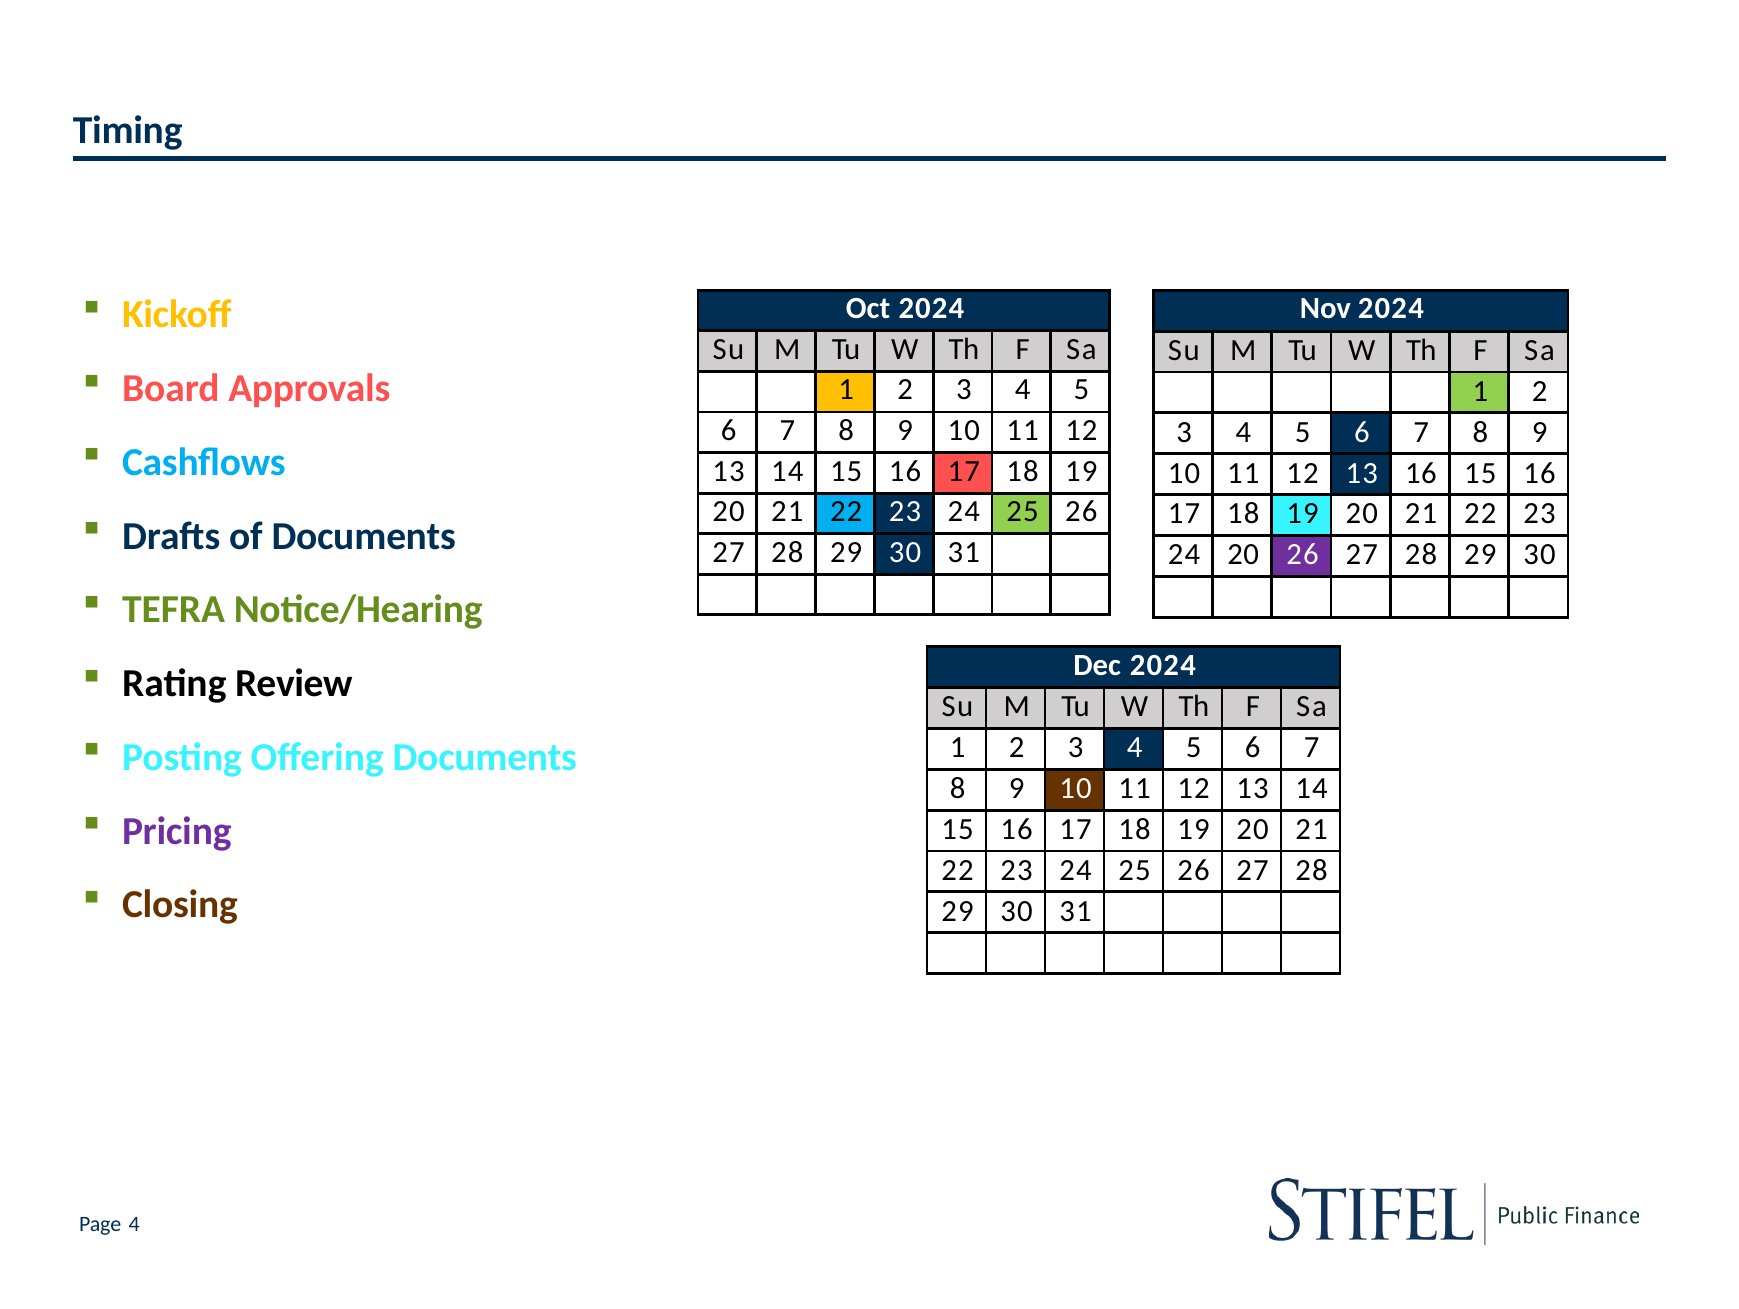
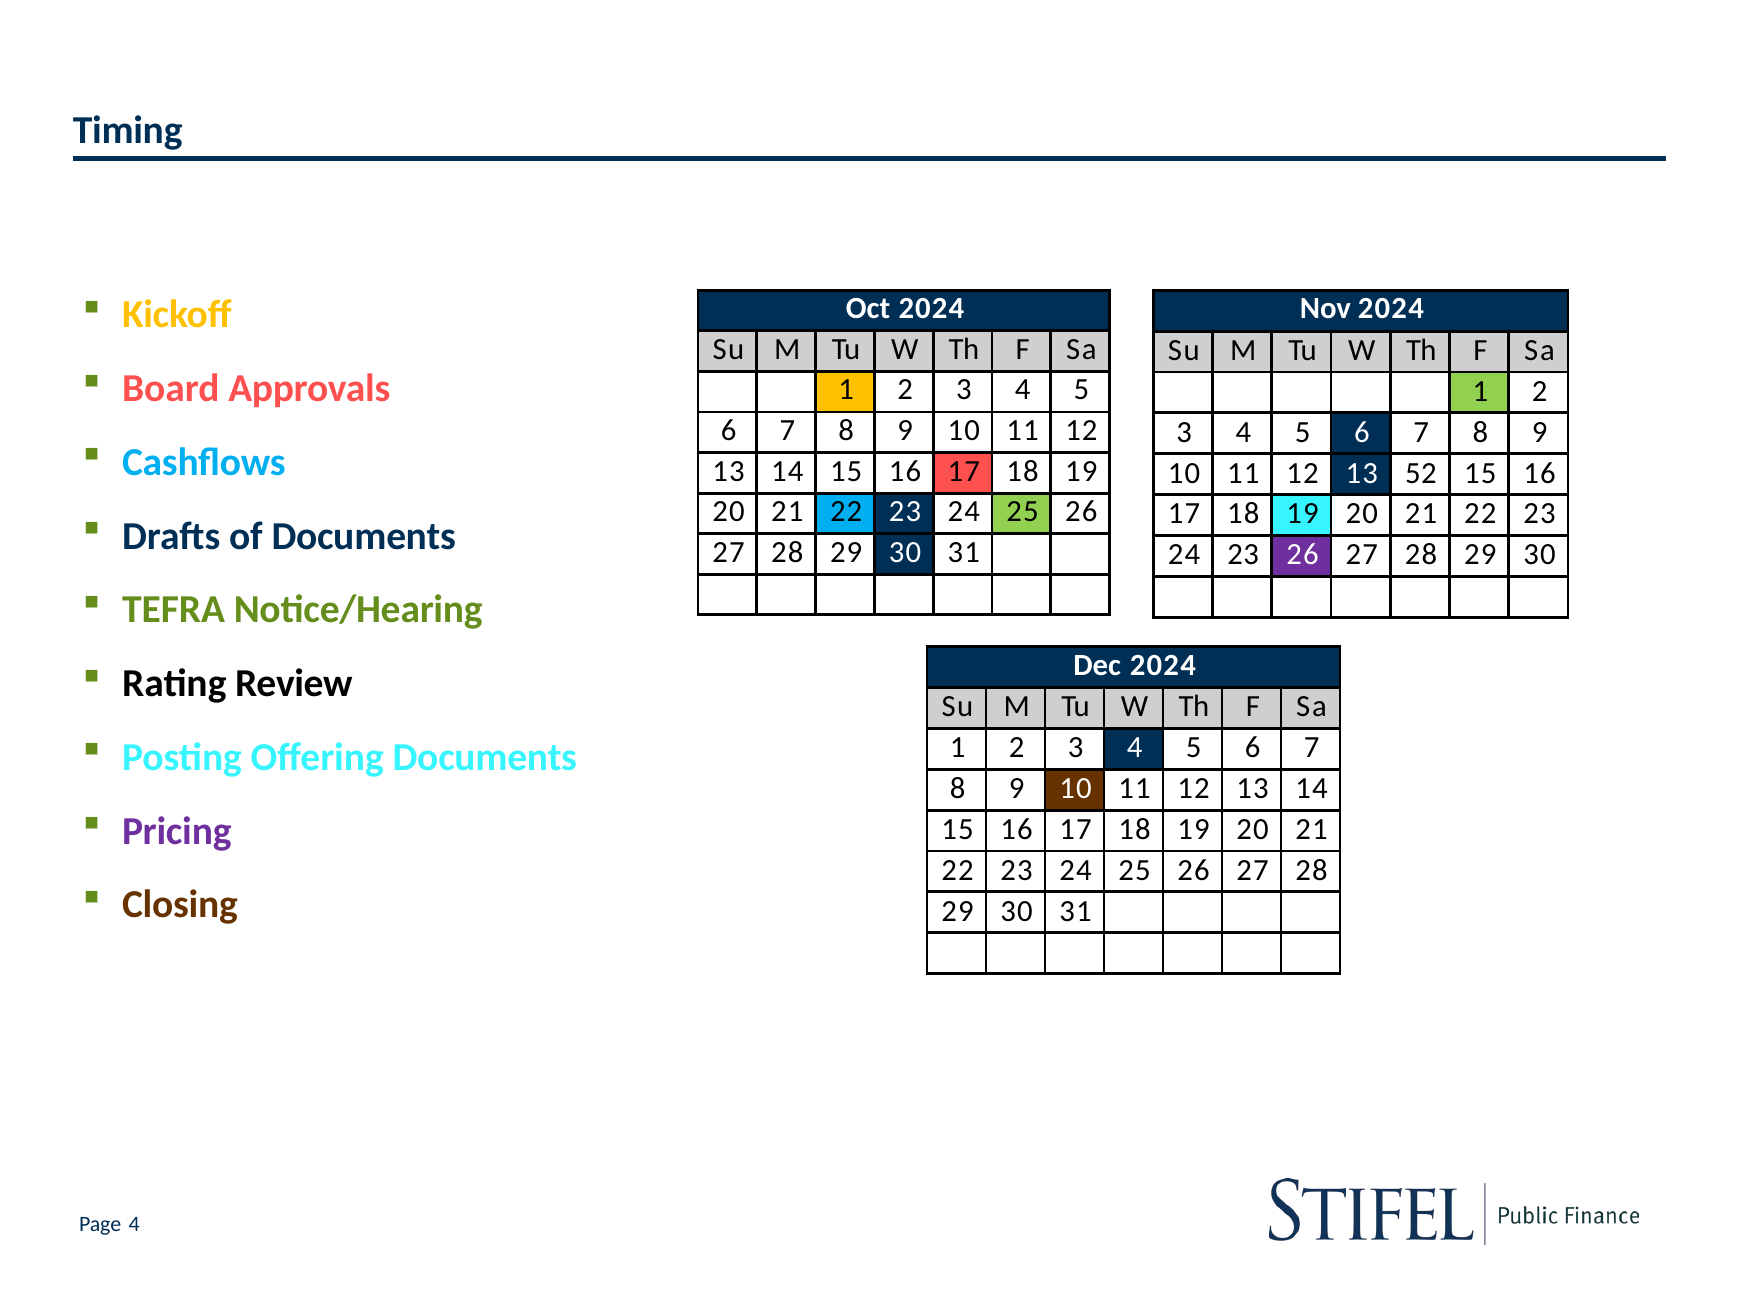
13 16: 16 -> 52 (1421, 473)
24 20: 20 -> 23 (1243, 555)
